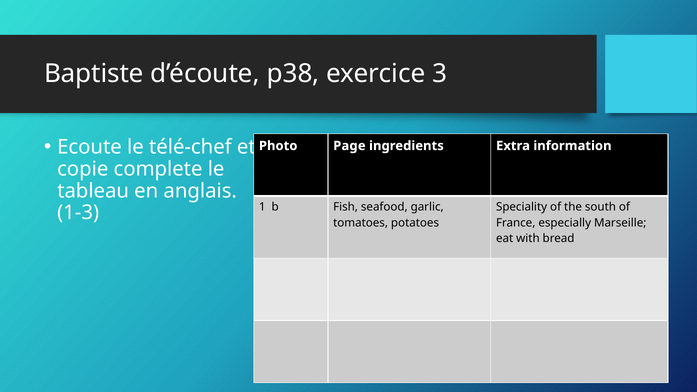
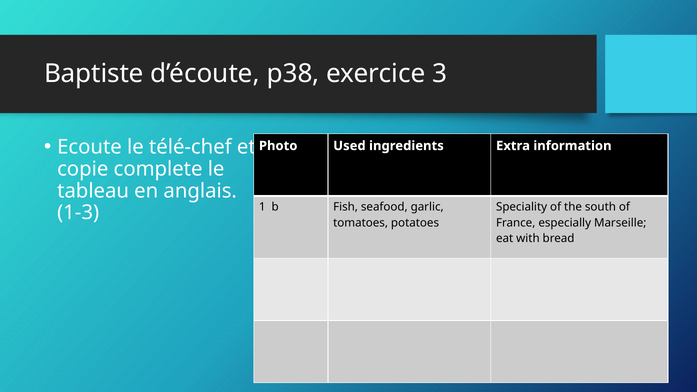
Page: Page -> Used (349, 146)
